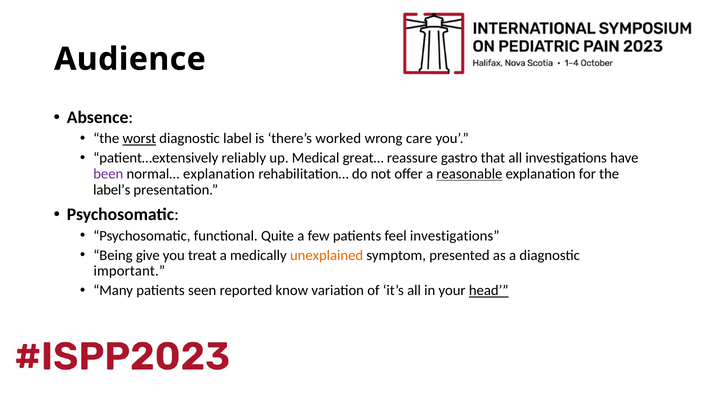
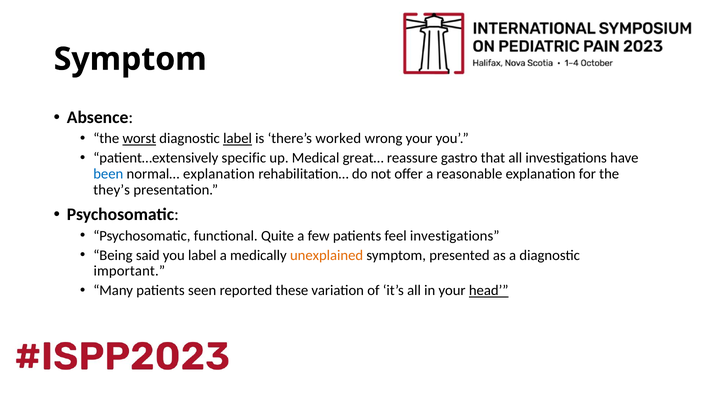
Audience: Audience -> Symptom (130, 59)
label underline: none -> present (238, 139)
wrong care: care -> your (419, 139)
reliably: reliably -> specific (244, 158)
been colour: purple -> blue (108, 174)
reasonable underline: present -> none (469, 174)
label’s: label’s -> they’s (112, 190)
give: give -> said (148, 255)
you treat: treat -> label (202, 255)
know: know -> these (292, 291)
